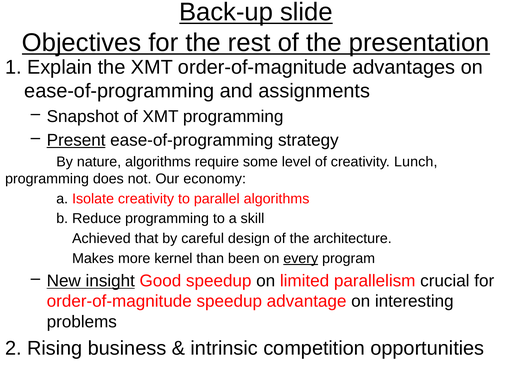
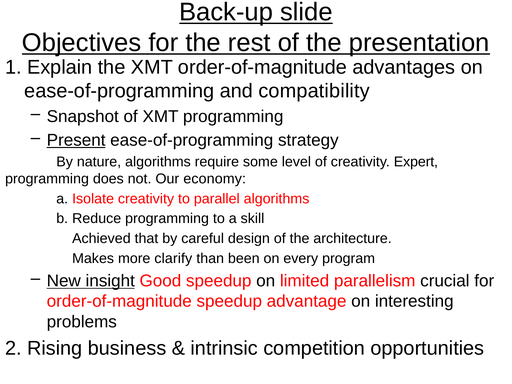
assignments: assignments -> compatibility (314, 91)
Lunch: Lunch -> Expert (416, 162)
kernel: kernel -> clarify (173, 258)
every underline: present -> none (301, 258)
